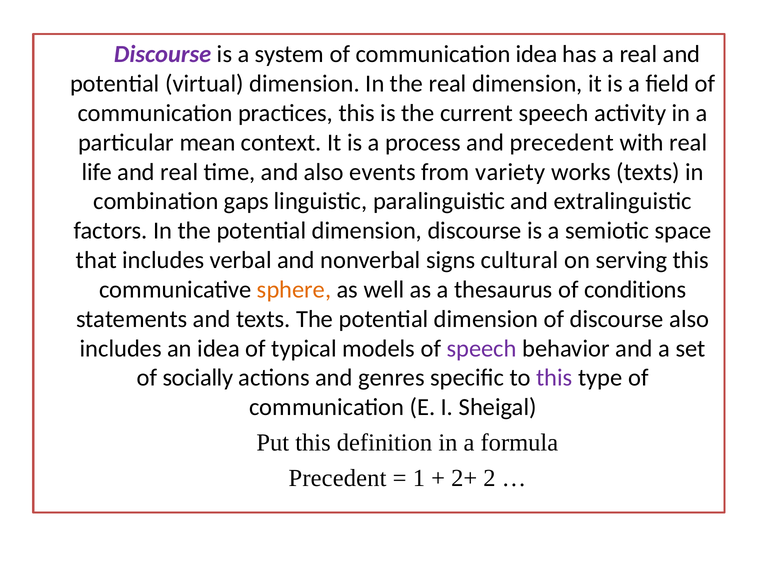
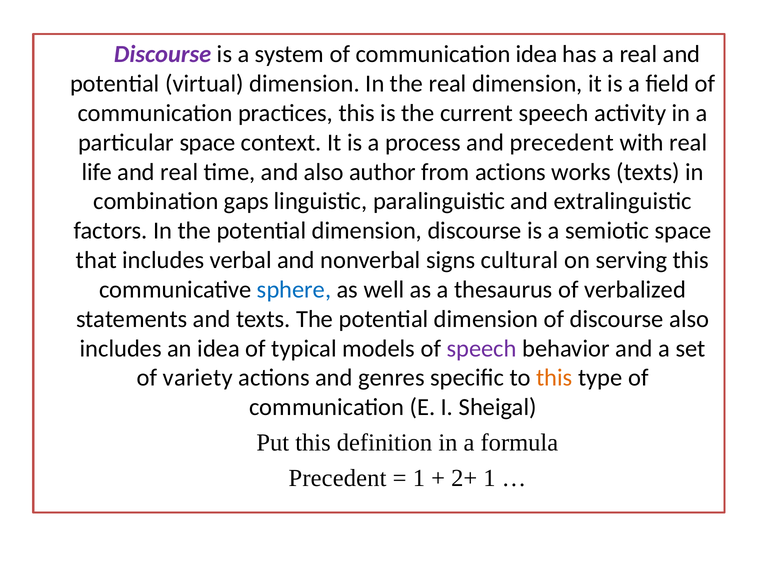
particular mean: mean -> space (208, 143)
events: events -> author (383, 172)
from variety: variety -> actions (511, 172)
sphere colour: orange -> blue (294, 290)
conditions: conditions -> verbalized (635, 290)
socially: socially -> variety (198, 378)
this colour: purple -> orange (554, 378)
2+ 2: 2 -> 1 (489, 478)
